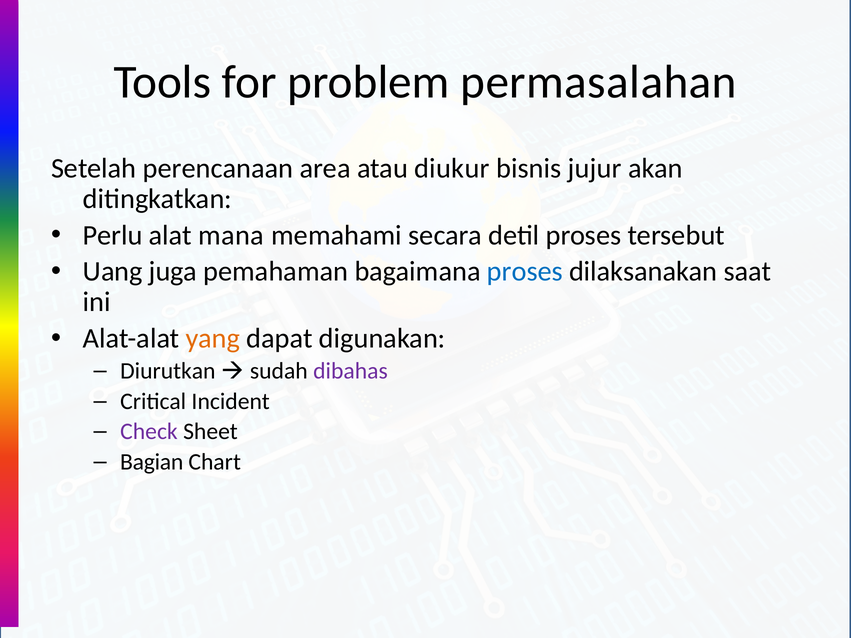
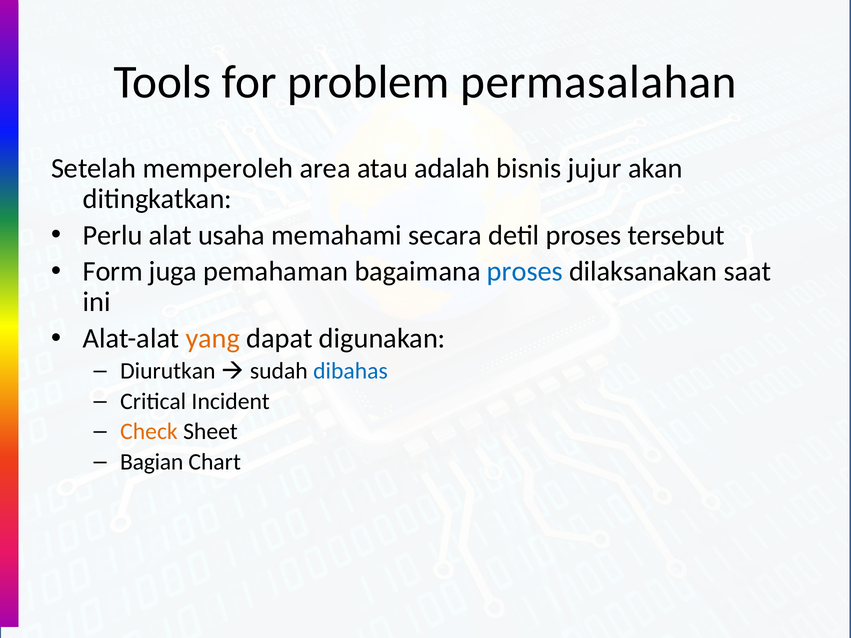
perencanaan: perencanaan -> memperoleh (218, 168)
diukur: diukur -> adalah (452, 168)
mana: mana -> usaha (232, 235)
Uang: Uang -> Form (113, 272)
dibahas colour: purple -> blue (350, 371)
Check colour: purple -> orange (149, 432)
